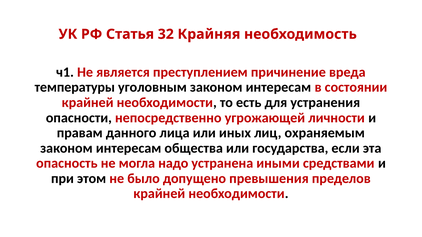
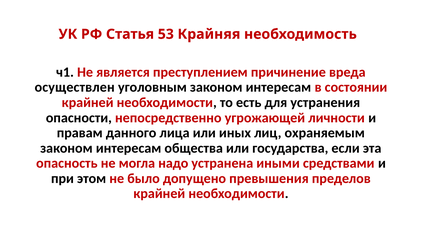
32: 32 -> 53 (166, 34)
температуры: температуры -> осуществлен (75, 87)
